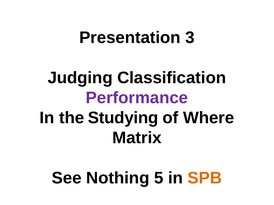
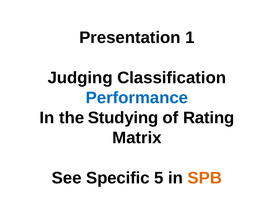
3: 3 -> 1 (190, 38)
Performance colour: purple -> blue (137, 98)
Where: Where -> Rating (209, 118)
Nothing: Nothing -> Specific (118, 178)
